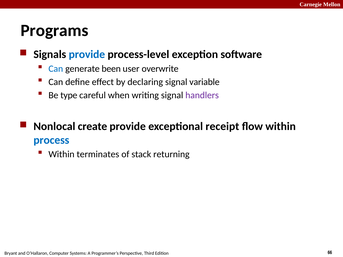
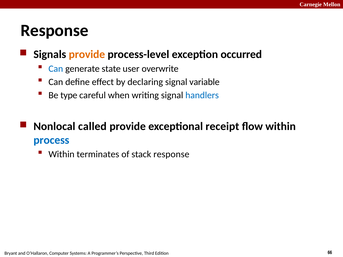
Programs: Programs -> Response (55, 30)
provide colour: blue -> orange (87, 54)
software: software -> occurred (241, 54)
been: been -> state (111, 69)
handlers colour: purple -> blue (202, 95)
create: create -> called (92, 126)
stack returning: returning -> response (171, 154)
